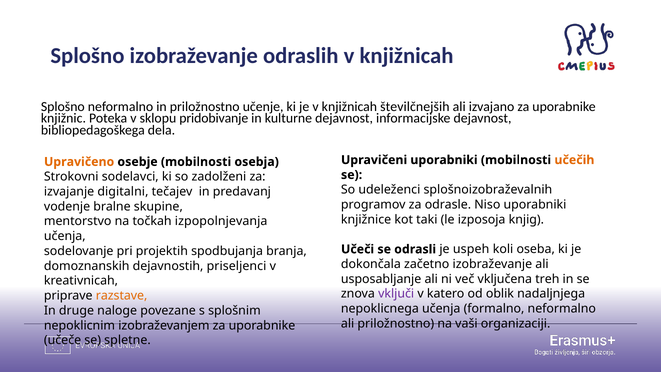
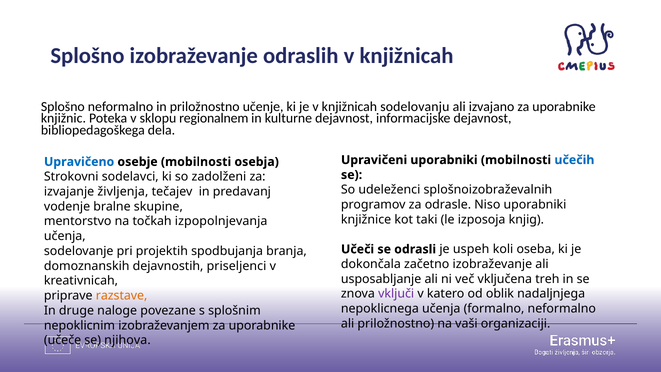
številčnejših: številčnejših -> sodelovanju (415, 106)
pridobivanje: pridobivanje -> regionalnem (214, 118)
učečih colour: orange -> blue (574, 160)
Upravičeno colour: orange -> blue (79, 162)
digitalni: digitalni -> življenja (123, 191)
spletne: spletne -> njihova (127, 340)
